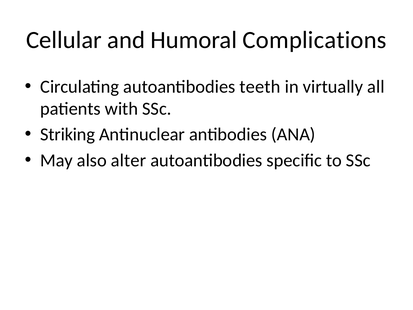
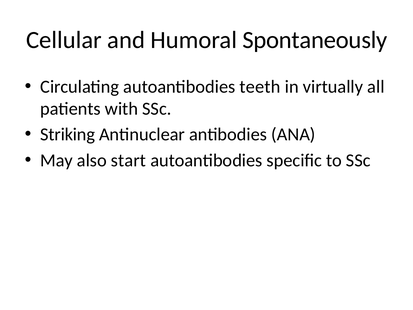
Complications: Complications -> Spontaneously (315, 40)
alter: alter -> start (129, 160)
